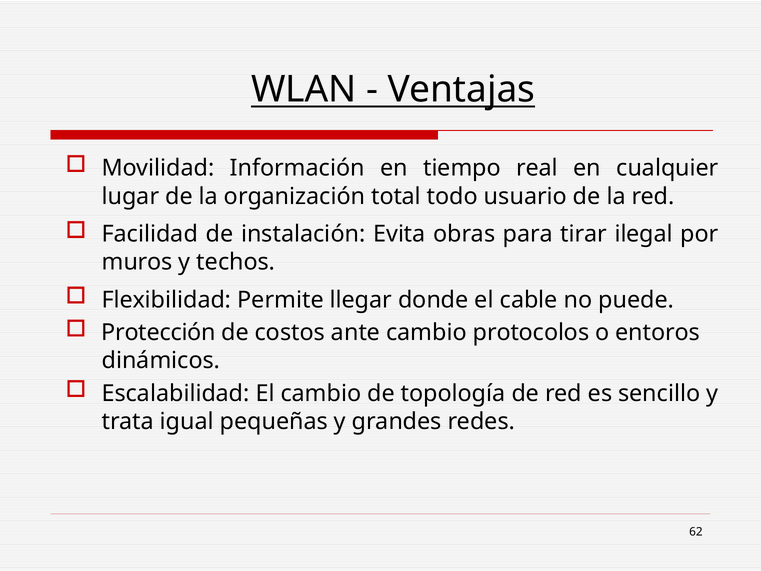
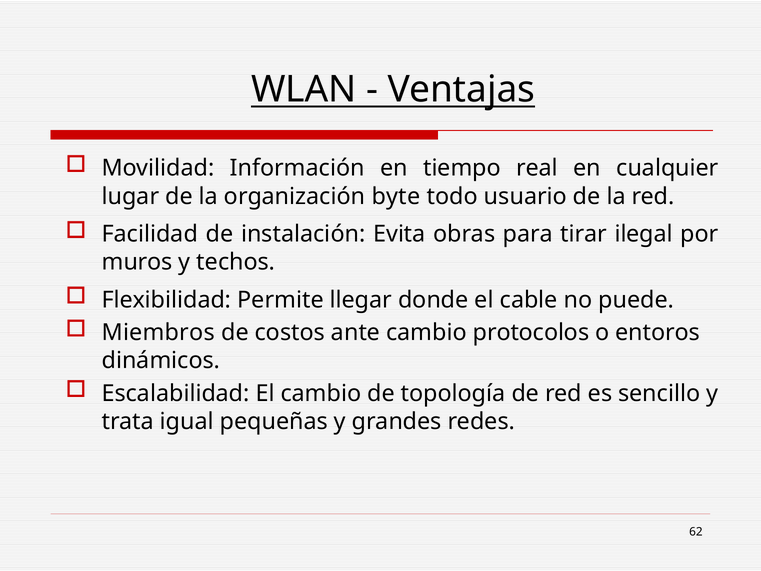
total: total -> byte (396, 196)
Protección: Protección -> Miembros (158, 332)
